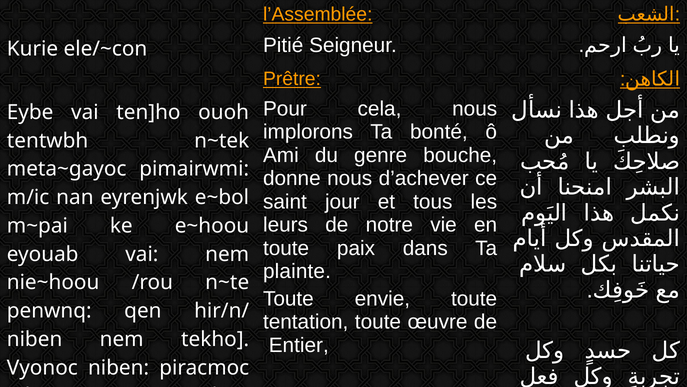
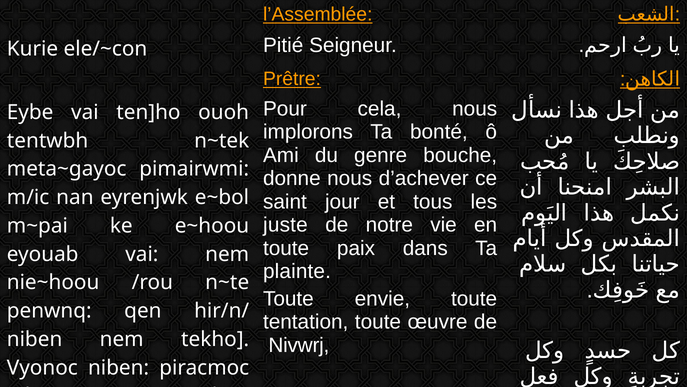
leurs: leurs -> juste (285, 225)
Entier: Entier -> Nivwrj (299, 345)
